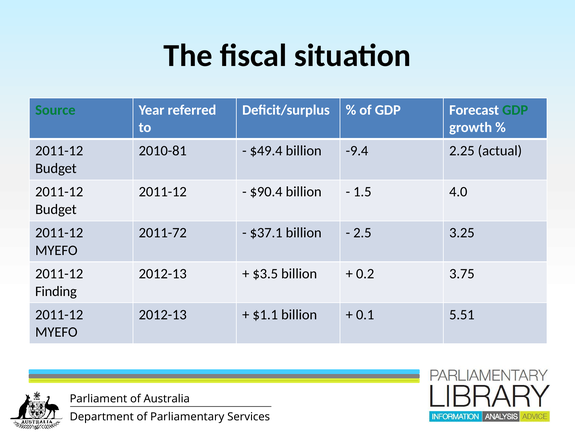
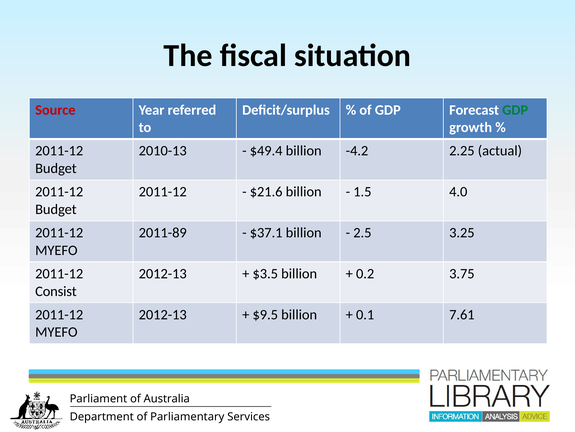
Source colour: green -> red (55, 110)
2010-81: 2010-81 -> 2010-13 (163, 151)
-9.4: -9.4 -> -4.2 (357, 151)
$90.4: $90.4 -> $21.6 (266, 191)
2011-72: 2011-72 -> 2011-89 (163, 232)
Finding: Finding -> Consist (56, 291)
$1.1: $1.1 -> $9.5 (265, 314)
5.51: 5.51 -> 7.61 (462, 314)
